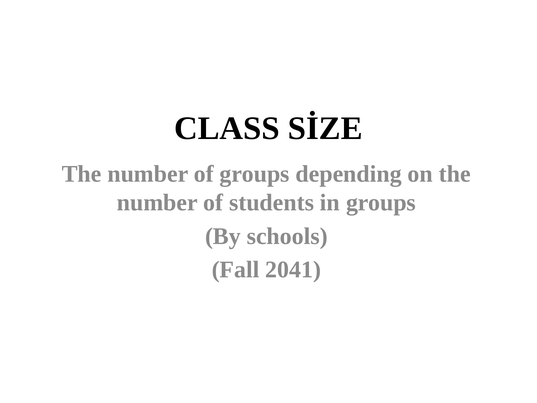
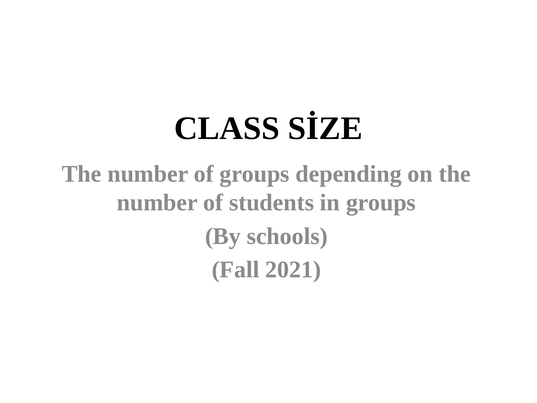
2041: 2041 -> 2021 (293, 269)
